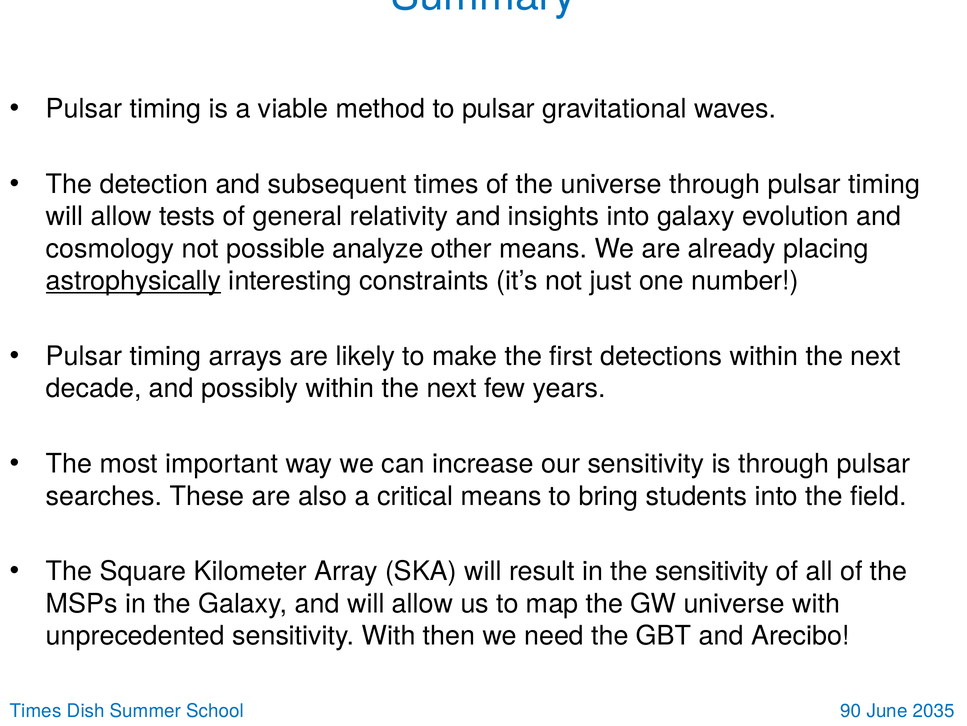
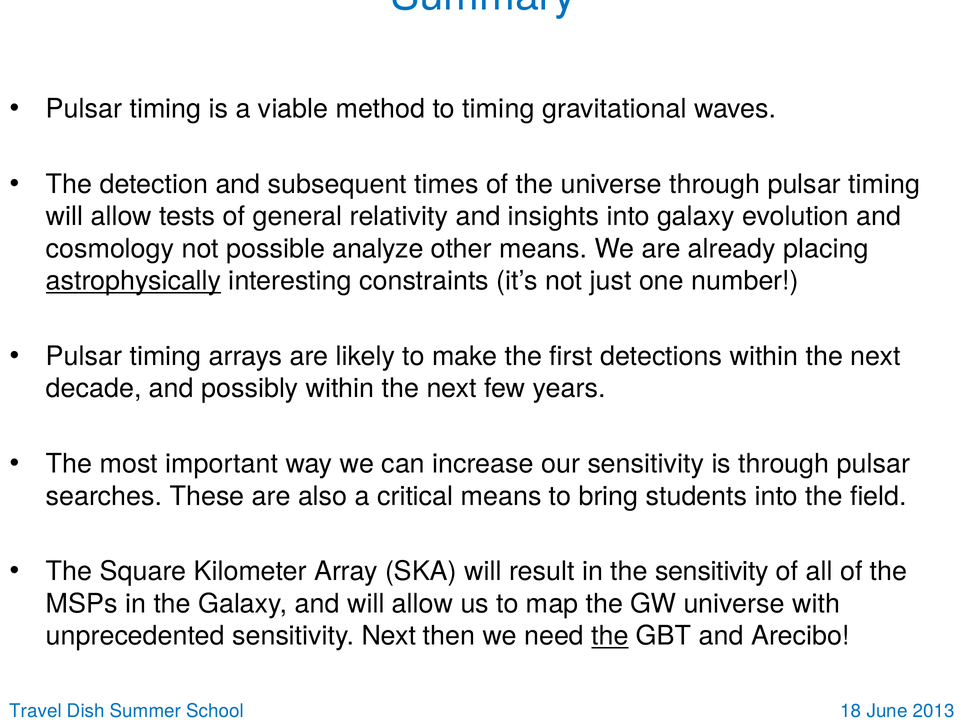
to pulsar: pulsar -> timing (498, 109)
sensitivity With: With -> Next (389, 635)
the underline: none -> present (610, 635)
Times: Times -> Travel (36, 710)
90: 90 -> 18 (851, 710)
2035: 2035 -> 2013 (934, 710)
